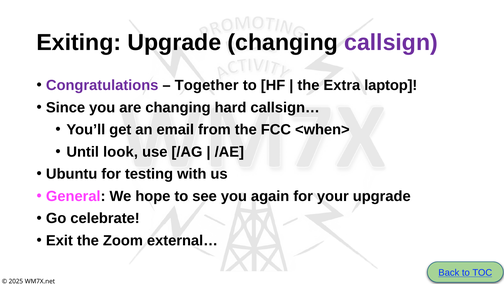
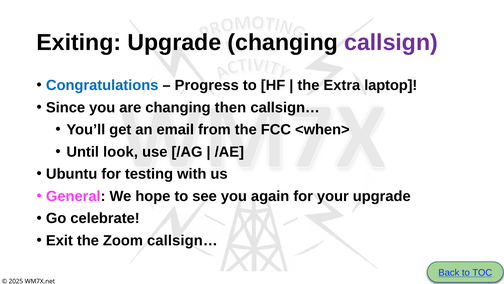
Congratulations colour: purple -> blue (102, 85)
Together: Together -> Progress (207, 85)
hard: hard -> then (230, 107)
Zoom external…: external… -> callsign… (182, 240)
